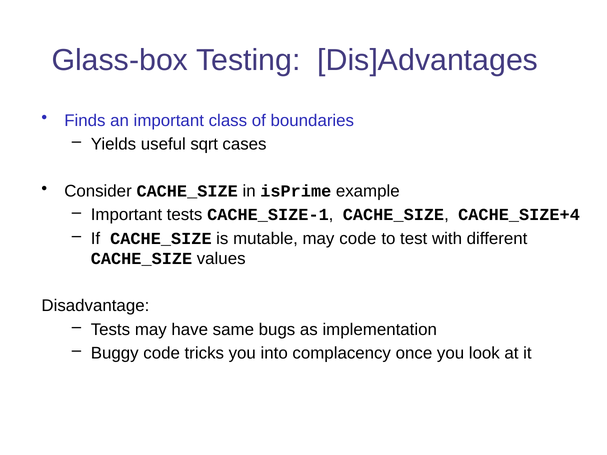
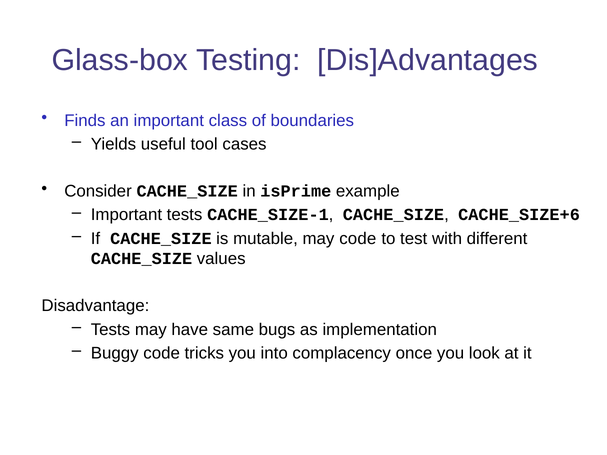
sqrt: sqrt -> tool (204, 144)
CACHE_SIZE+4: CACHE_SIZE+4 -> CACHE_SIZE+6 (519, 215)
